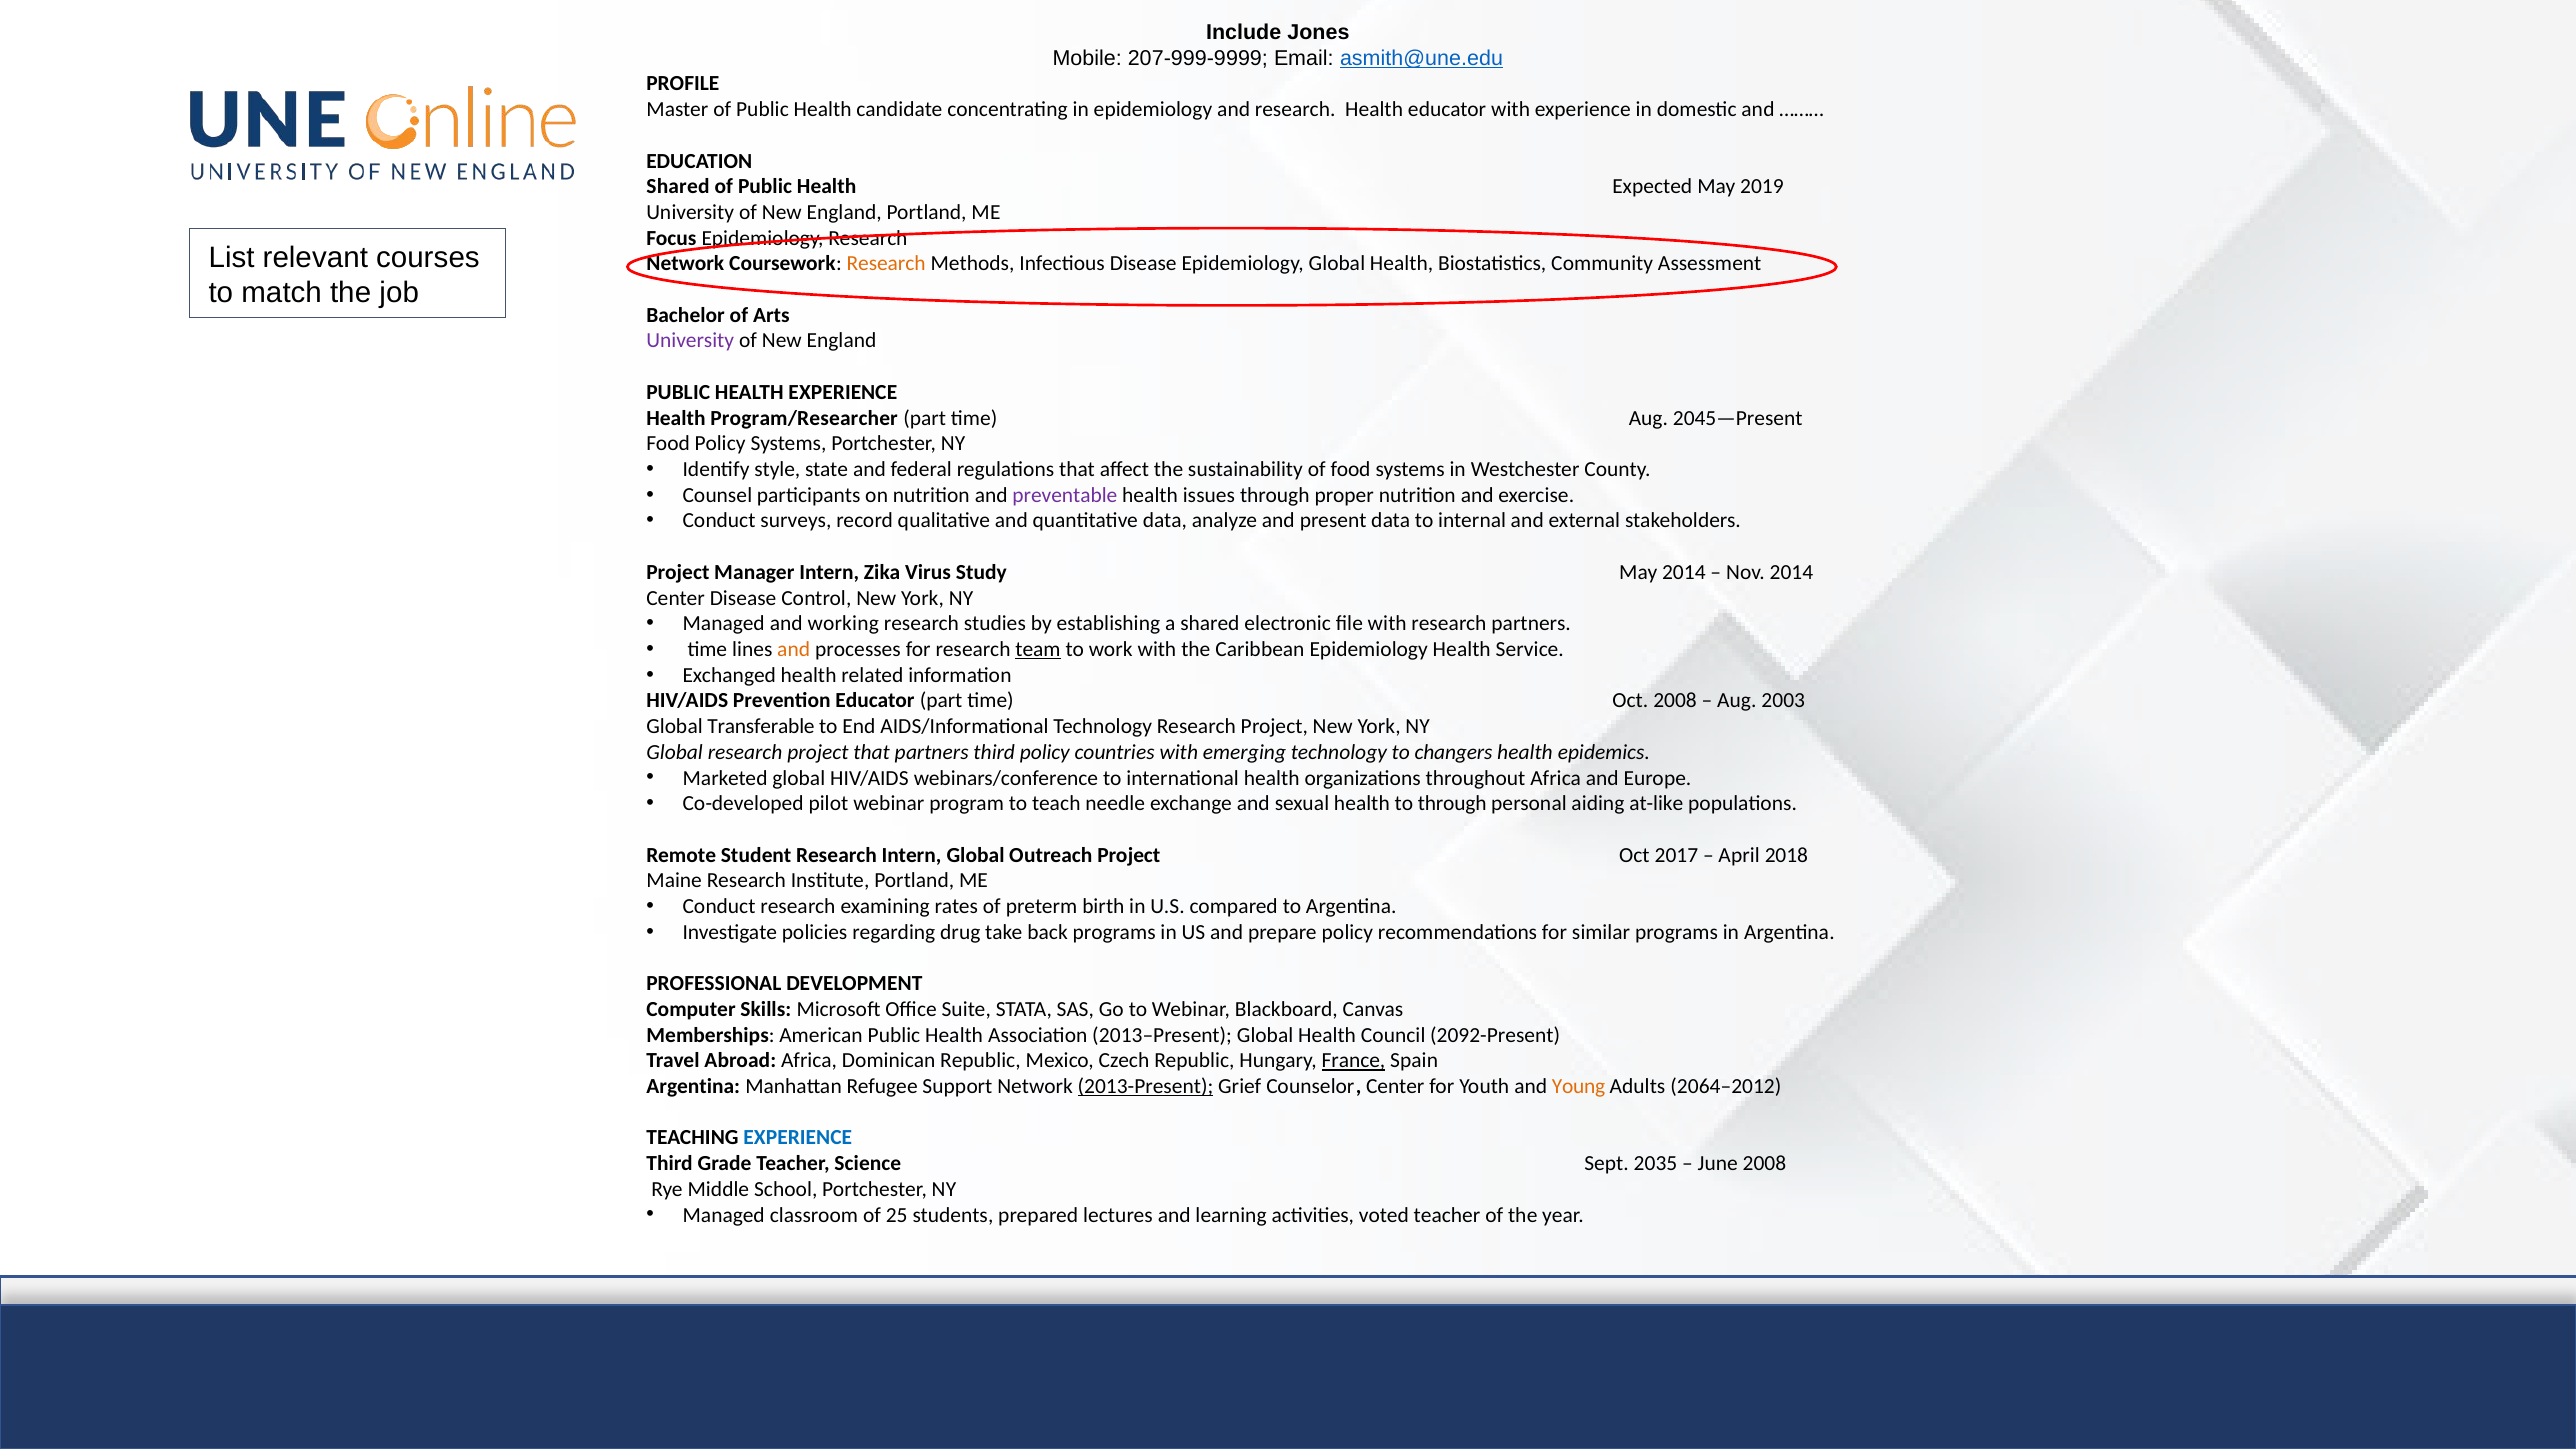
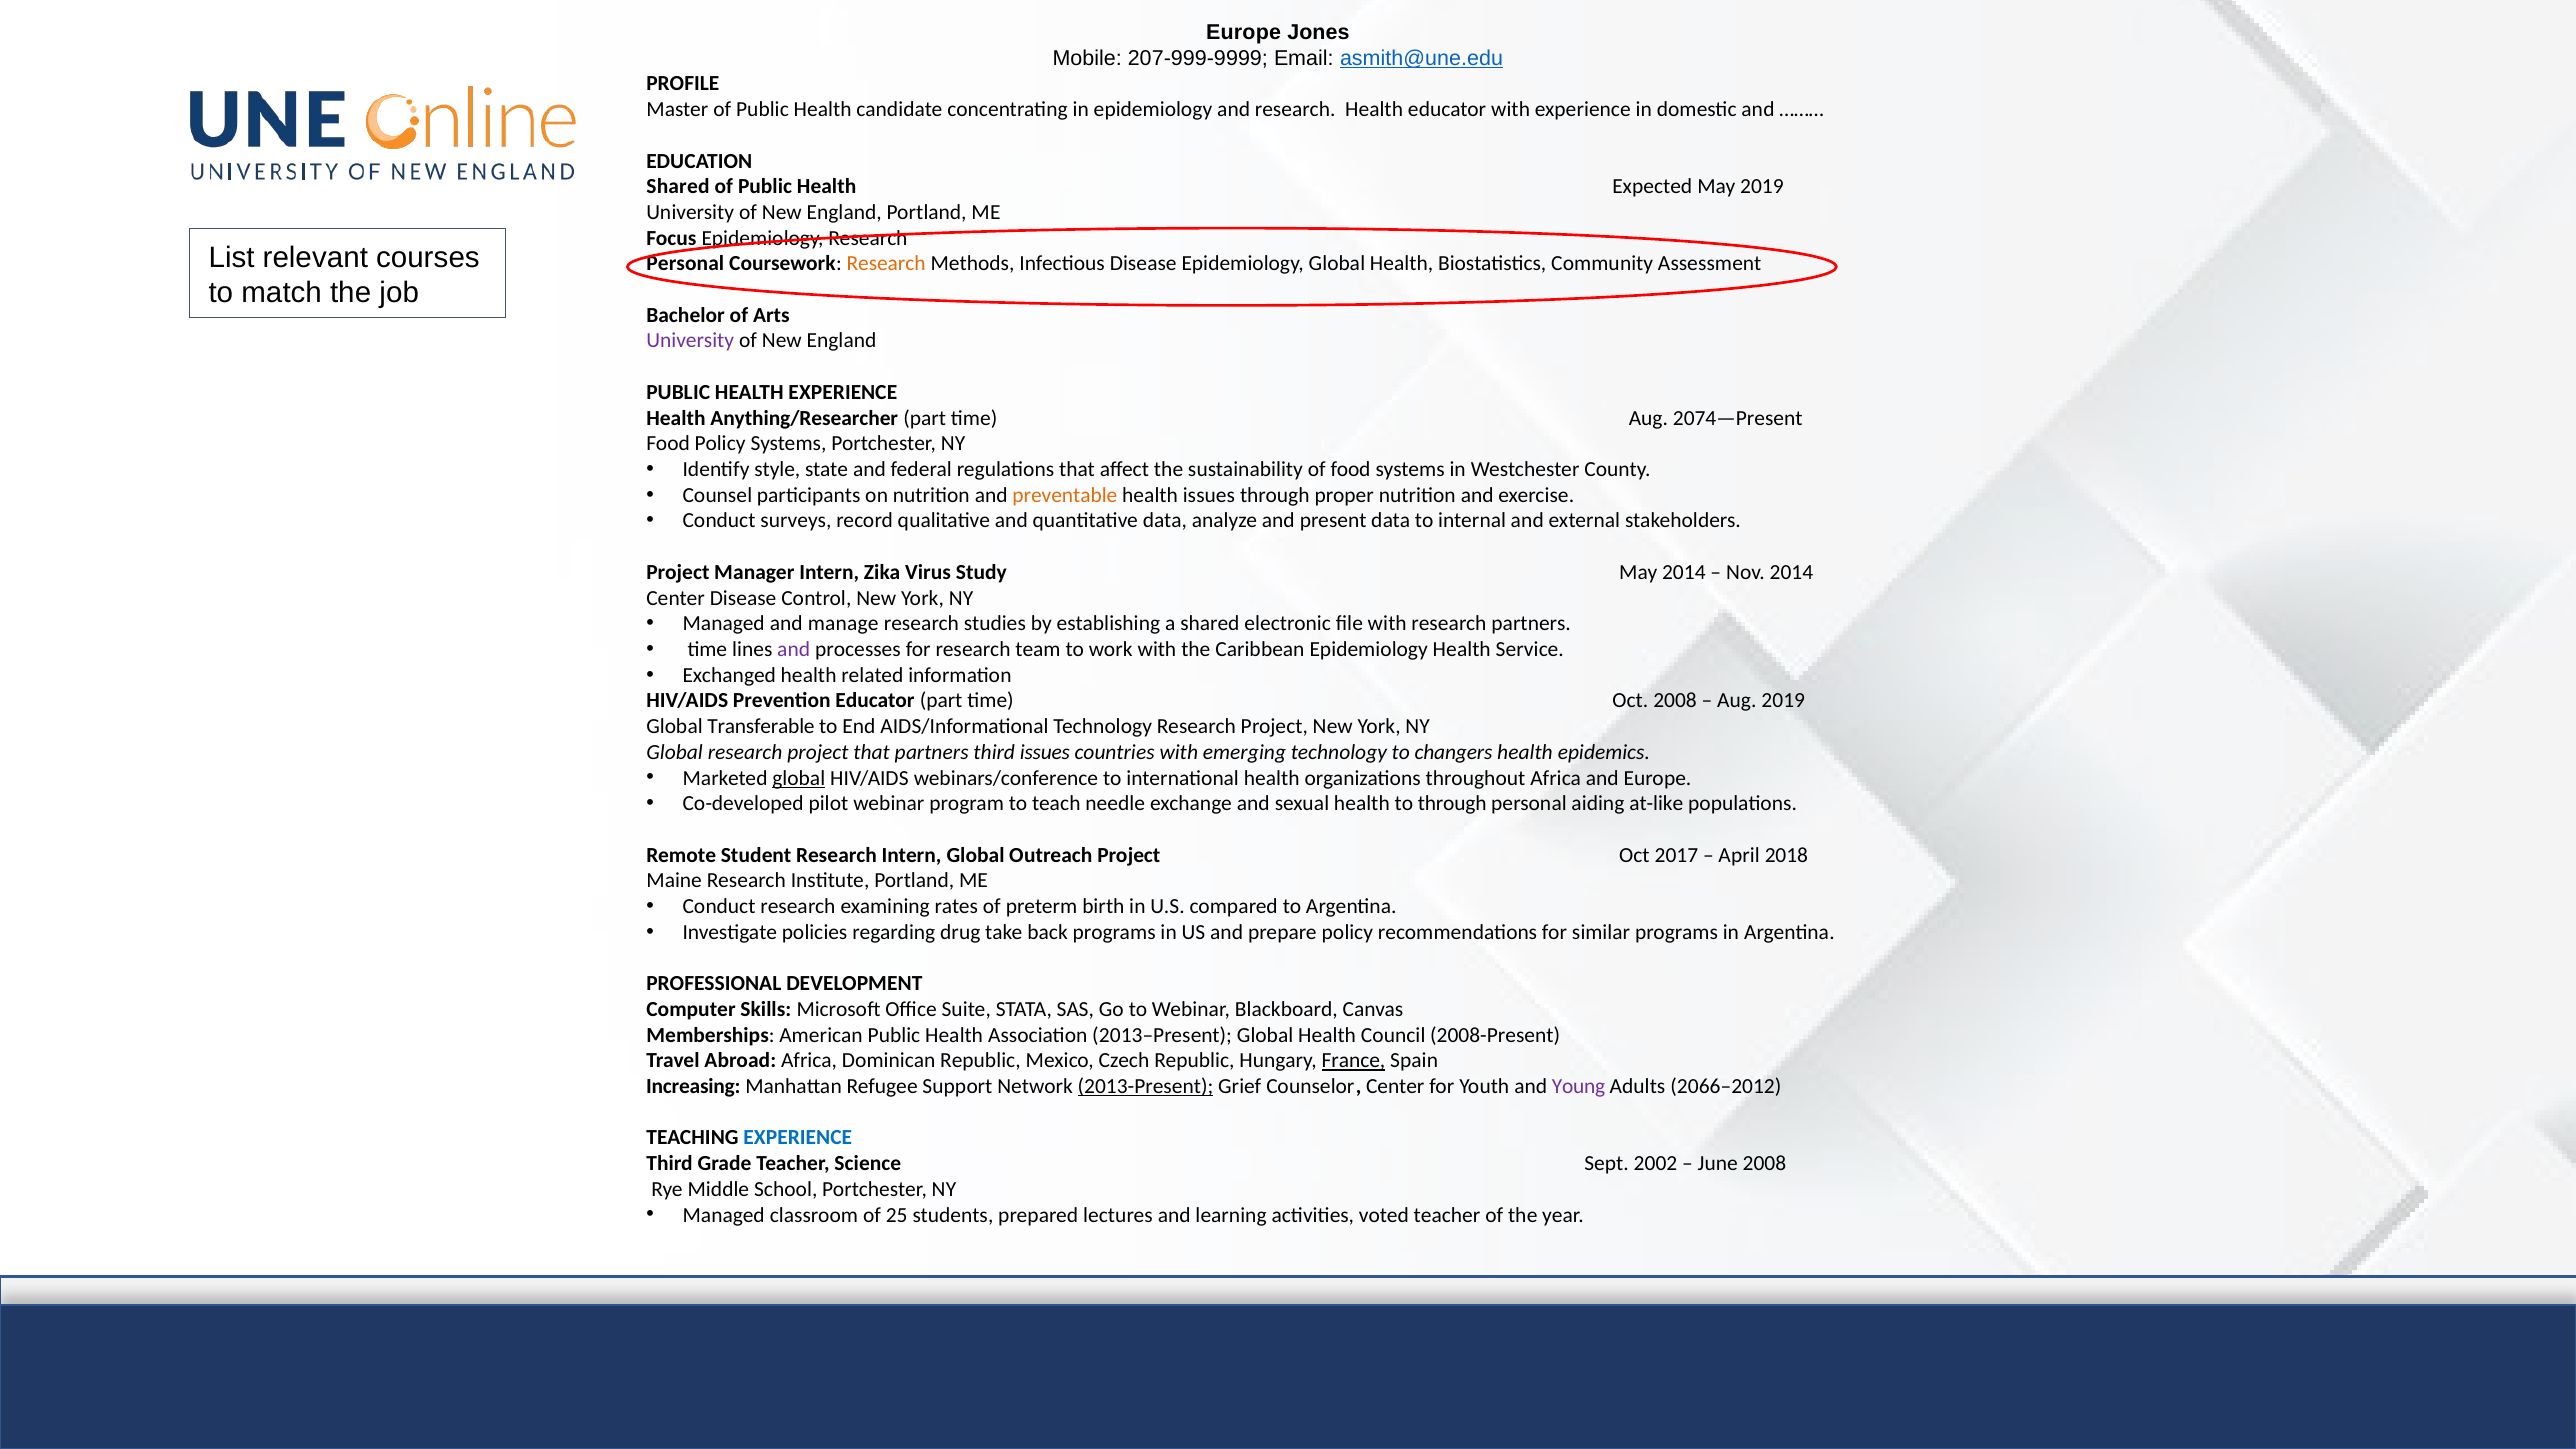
Include: Include -> Europe (1244, 32)
Network: Network -> Personal (685, 264)
Program/Researcher: Program/Researcher -> Anything/Researcher (804, 418)
2045—Present: 2045—Present -> 2074—Present (1738, 418)
preventable colour: purple -> orange (1065, 495)
working: working -> manage (843, 624)
and colour: orange -> purple (794, 649)
team underline: present -> none (1038, 649)
Aug 2003: 2003 -> 2019 (1783, 701)
third policy: policy -> issues (1045, 752)
global underline: none -> present (799, 778)
2092-Present: 2092-Present -> 2008-Present (1495, 1035)
Argentina: Argentina -> Increasing (693, 1086)
Young colour: orange -> purple (1579, 1086)
2064–2012: 2064–2012 -> 2066–2012 (1726, 1086)
2035: 2035 -> 2002 (1655, 1164)
